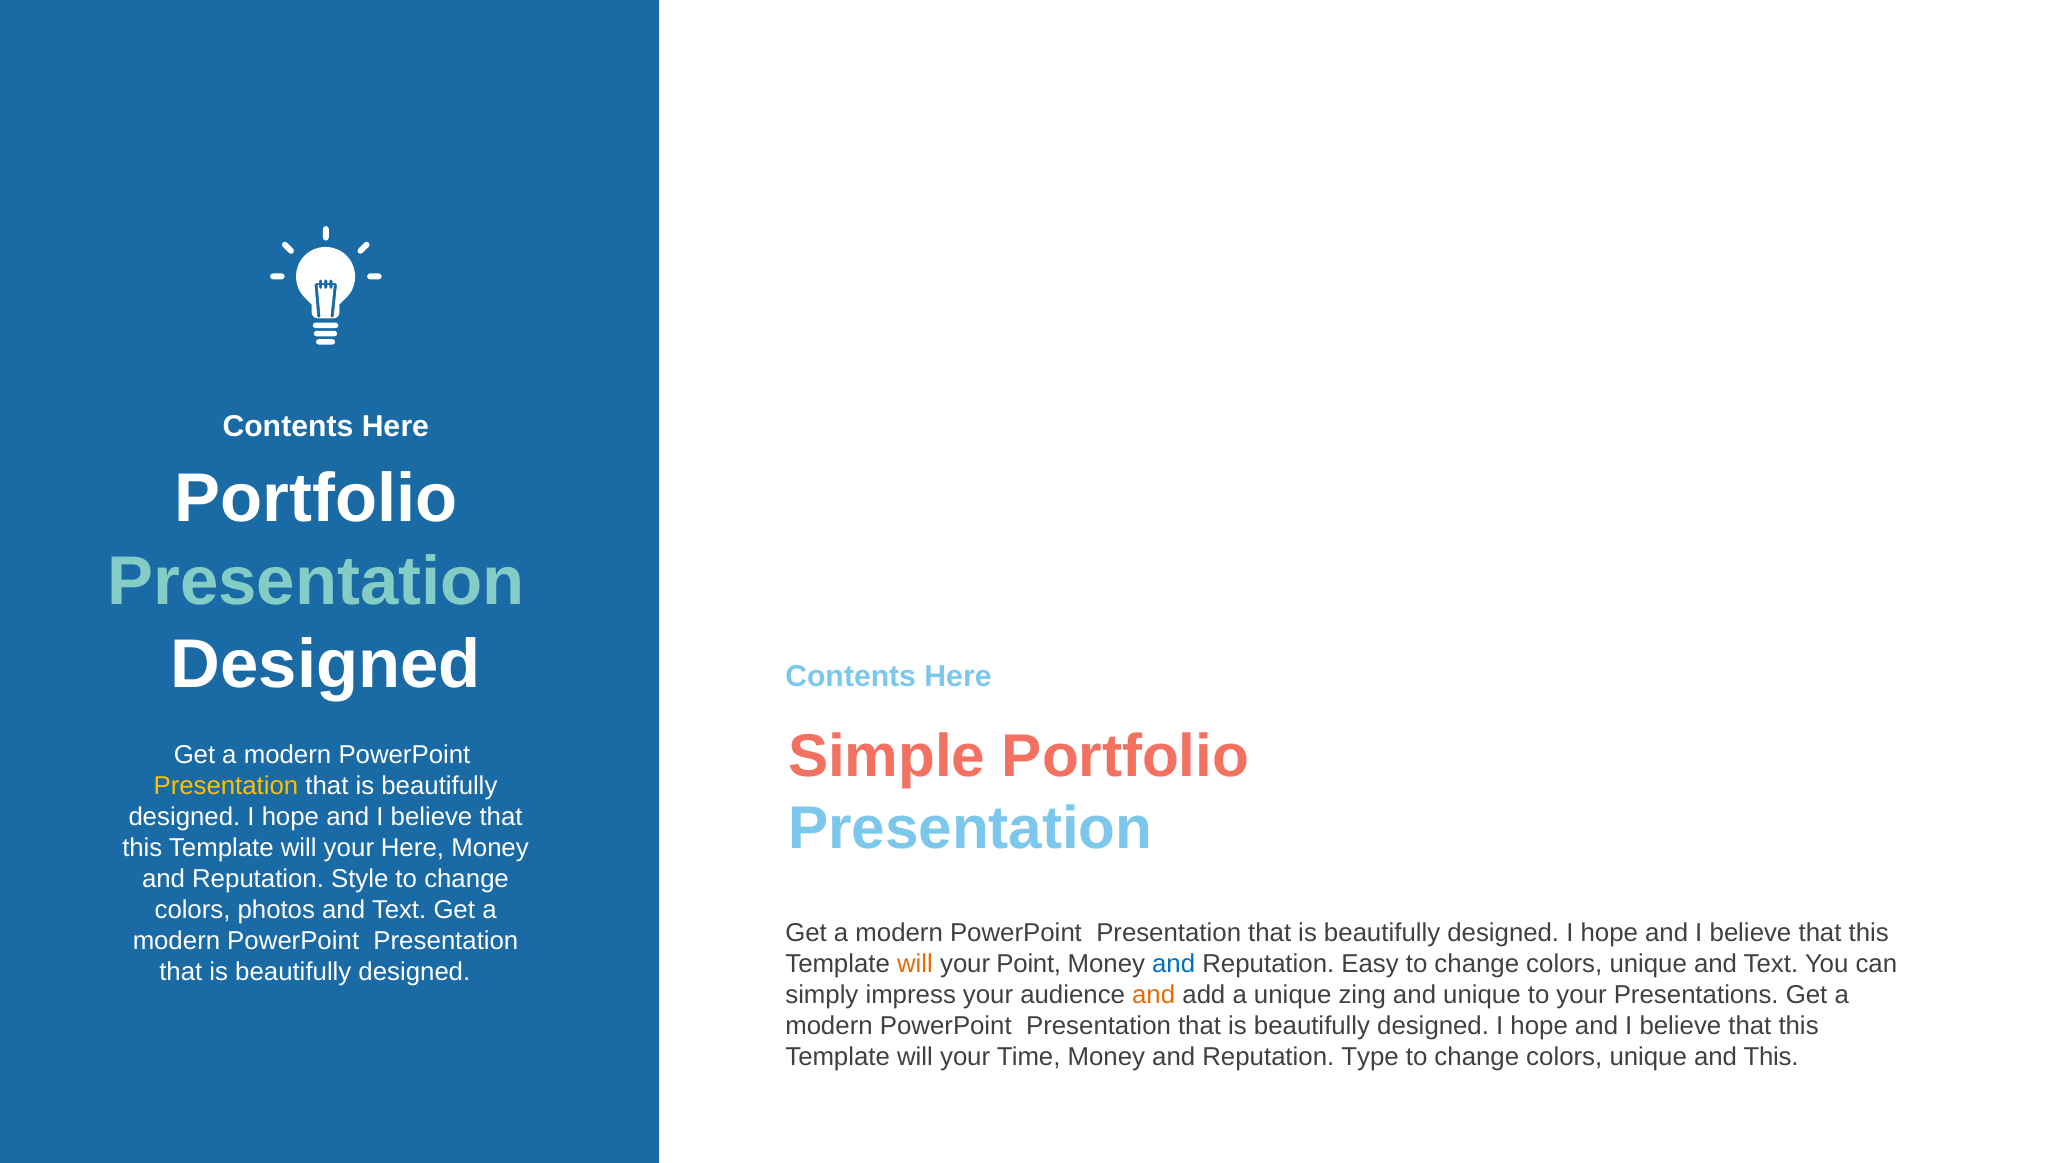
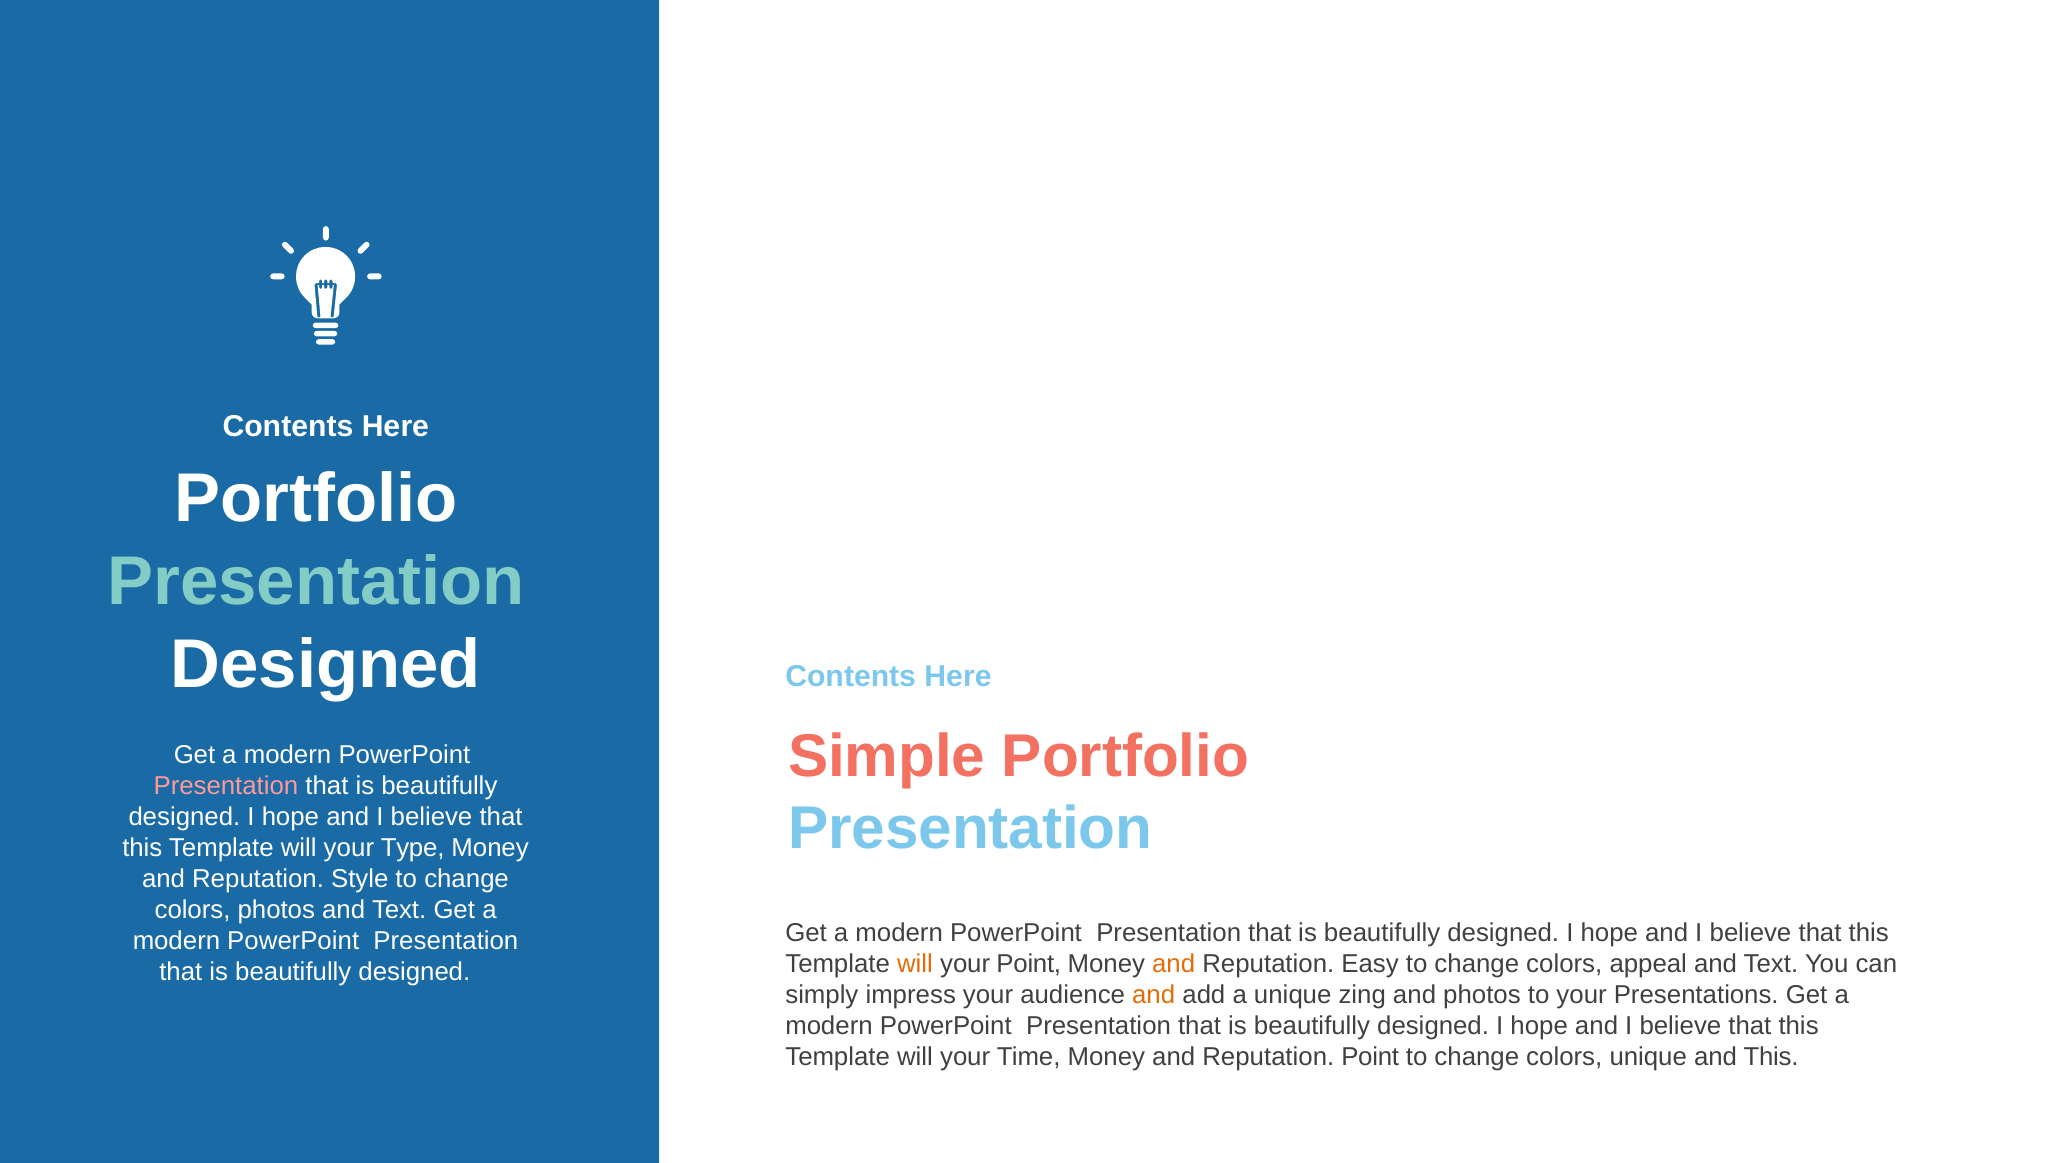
Presentation colour: yellow -> pink (226, 785)
your Here: Here -> Type (413, 847)
and colour: blue -> orange (1174, 964)
unique: unique -> appeal (1648, 964)
and unique: unique -> photos (1482, 995)
Reputation Type: Type -> Point (1370, 1057)
